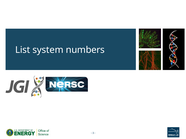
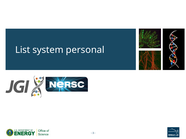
numbers: numbers -> personal (85, 50)
